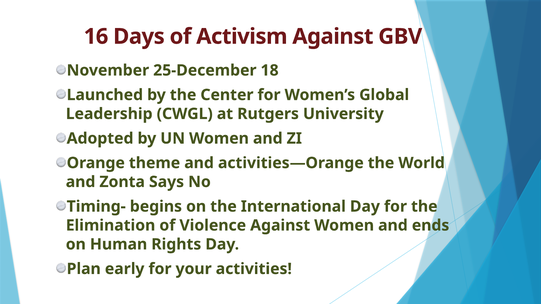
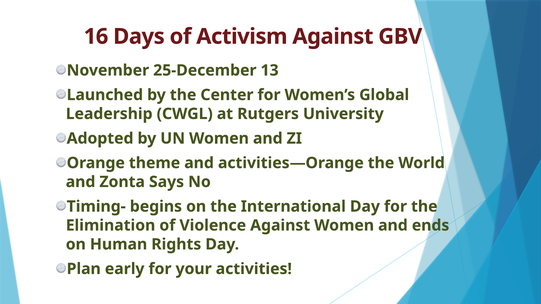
18: 18 -> 13 (270, 70)
